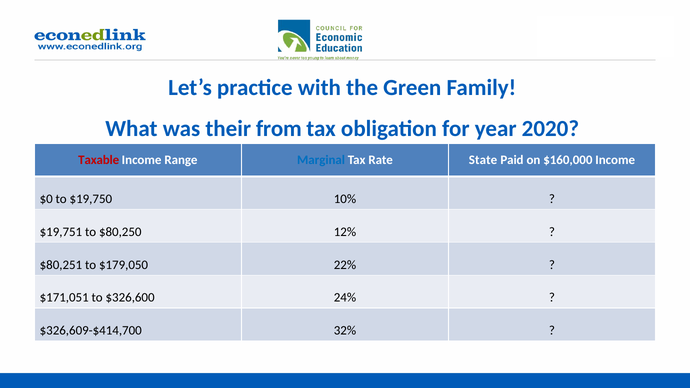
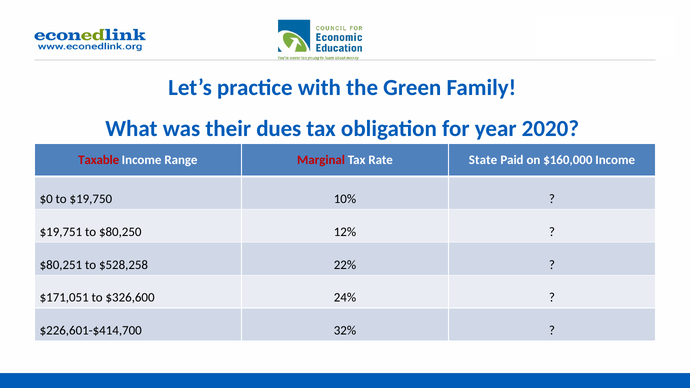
from: from -> dues (279, 129)
Marginal colour: blue -> red (321, 160)
$179,050: $179,050 -> $528,258 (124, 265)
$326,609-$414,700: $326,609-$414,700 -> $226,601-$414,700 (91, 331)
